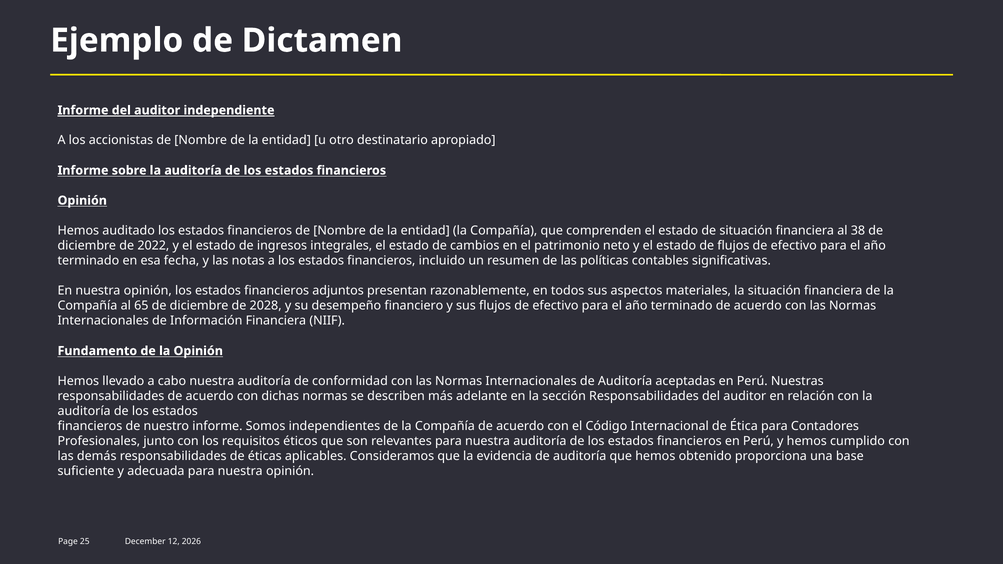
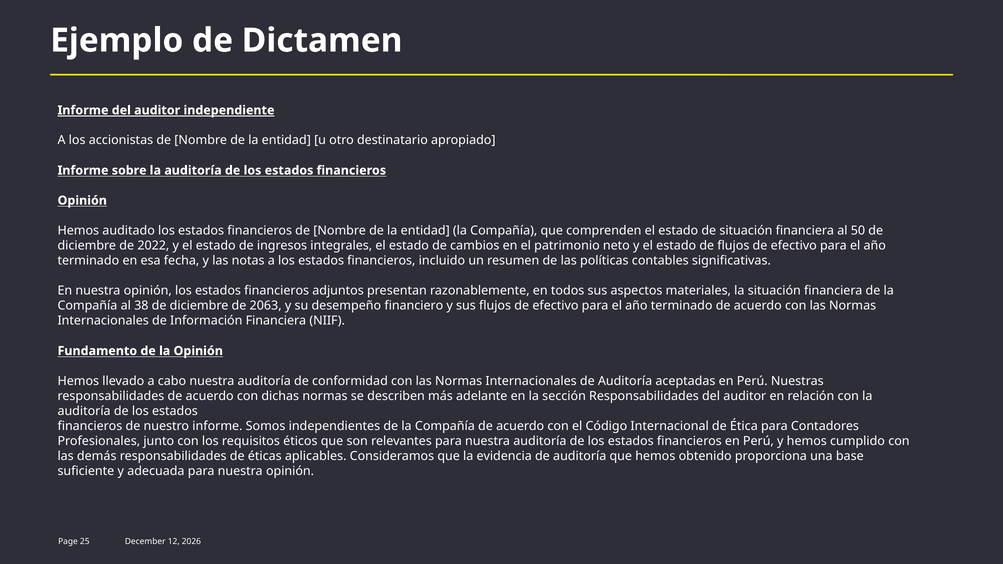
38: 38 -> 50 (858, 231)
65: 65 -> 38 (141, 306)
2028: 2028 -> 2063 (266, 306)
